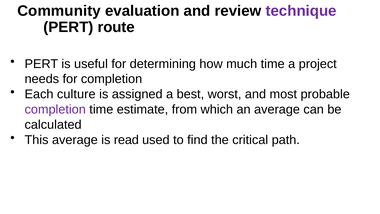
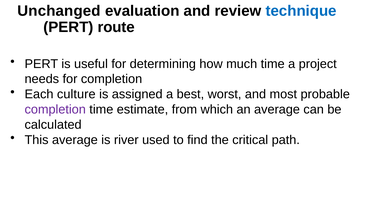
Community: Community -> Unchanged (59, 11)
technique colour: purple -> blue (301, 11)
read: read -> river (126, 140)
